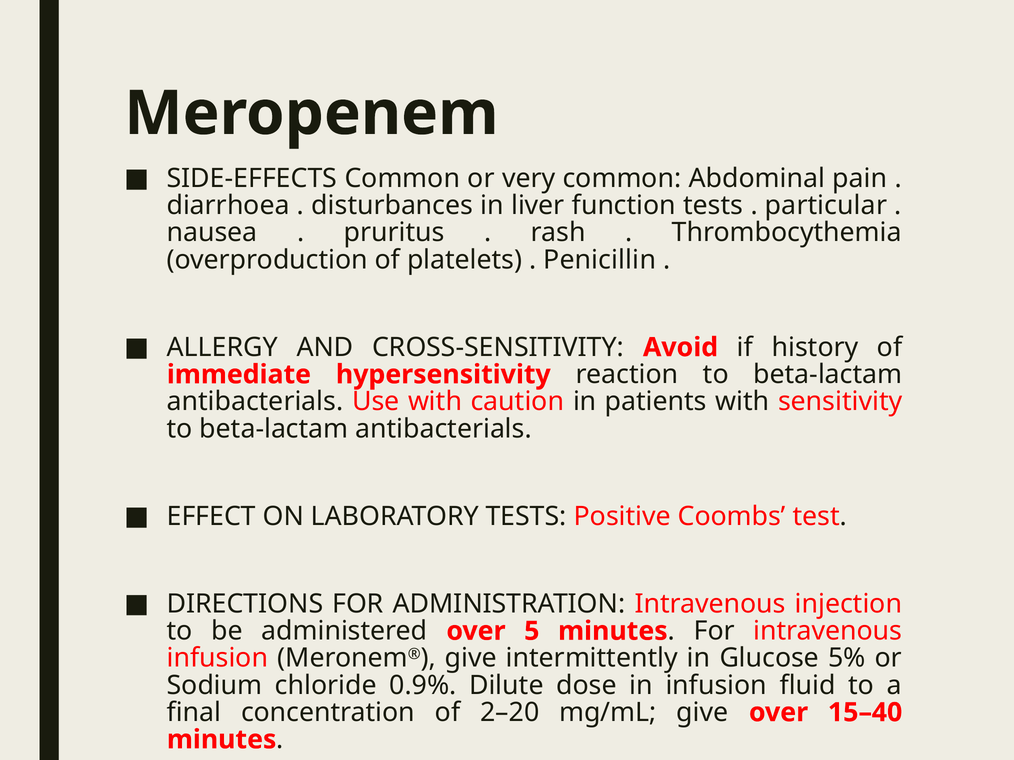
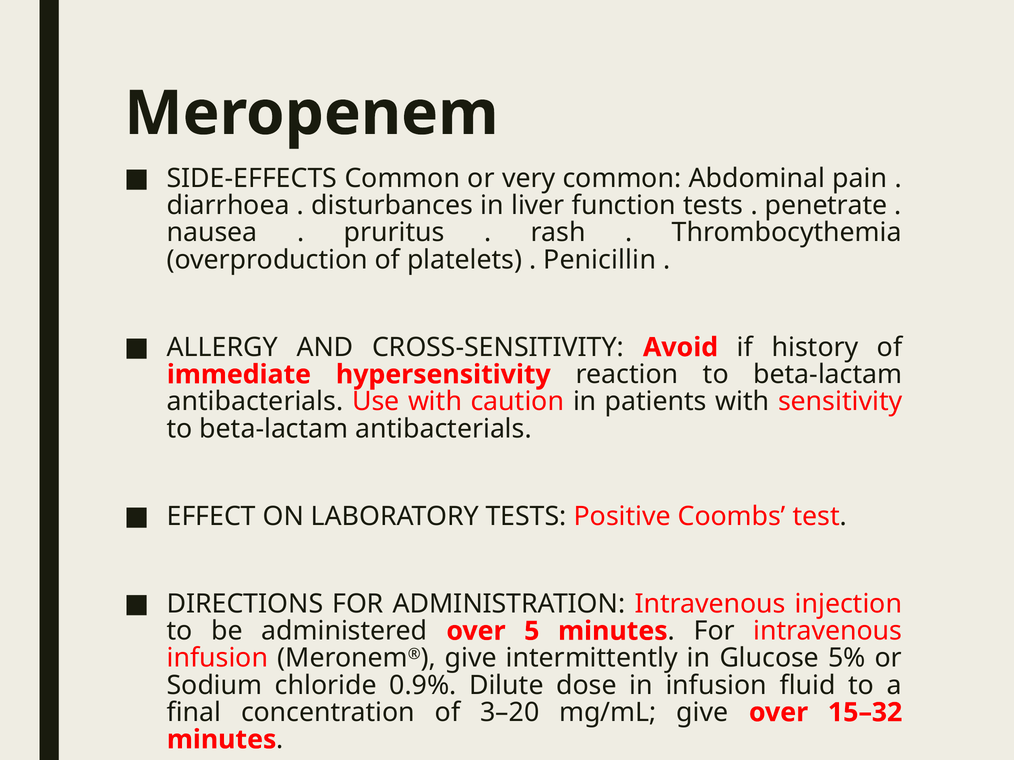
particular: particular -> penetrate (826, 206)
2–20: 2–20 -> 3–20 (510, 713)
15–40: 15–40 -> 15–32 (865, 713)
